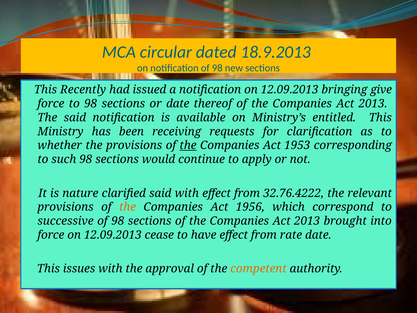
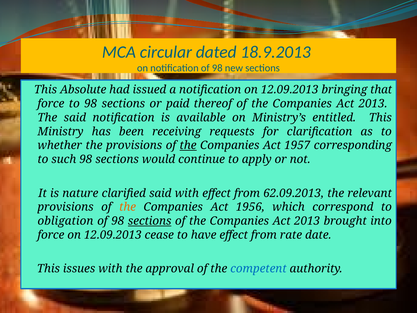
Recently: Recently -> Absolute (83, 90)
give: give -> that (381, 90)
or date: date -> paid (178, 104)
1953: 1953 -> 1957 (297, 145)
32.76.4222: 32.76.4222 -> 62.09.2013 (294, 193)
successive: successive -> obligation (65, 221)
sections underline: none -> present (150, 221)
competent colour: orange -> blue (258, 269)
